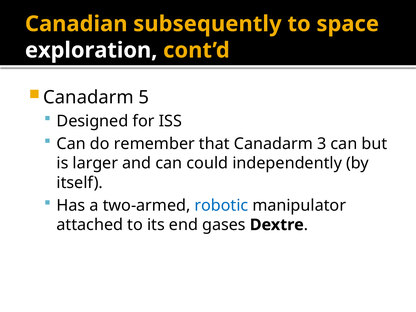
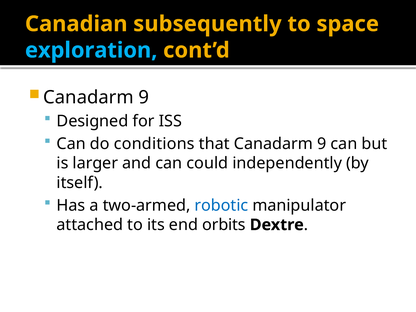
exploration colour: white -> light blue (91, 50)
5: 5 -> 9 (144, 97)
remember: remember -> conditions (154, 144)
that Canadarm 3: 3 -> 9 (322, 144)
gases: gases -> orbits (224, 225)
